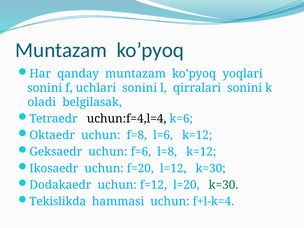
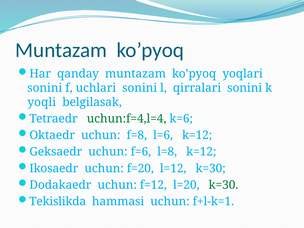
oladi: oladi -> yoqli (42, 102)
uchun:f=4,l=4 colour: black -> green (127, 119)
f+l-k=4: f+l-k=4 -> f+l-k=1 (213, 202)
